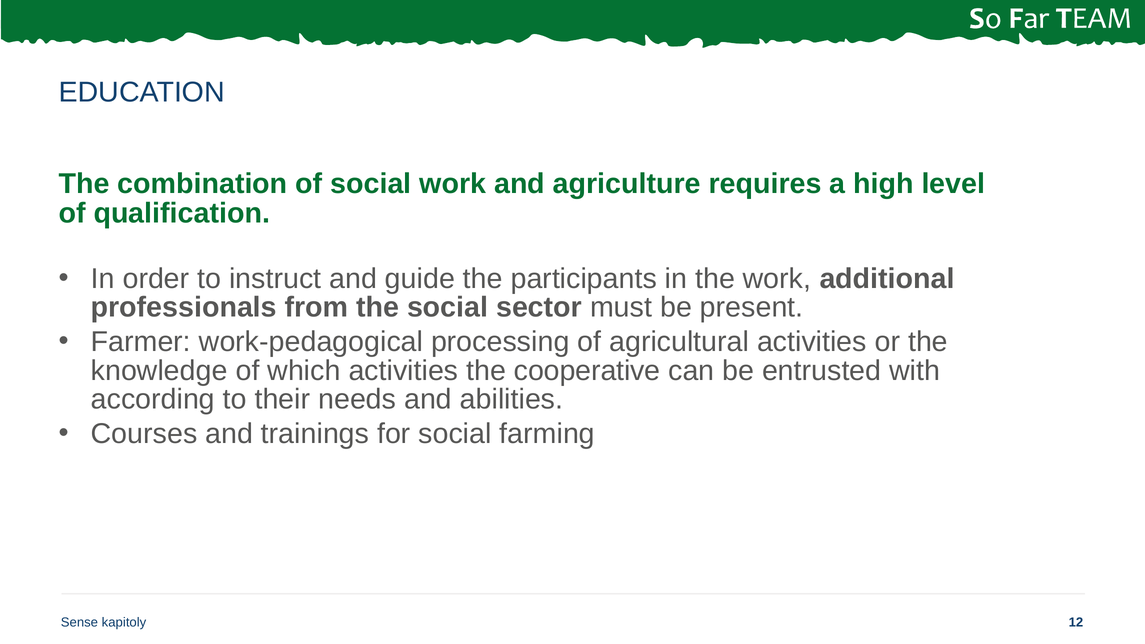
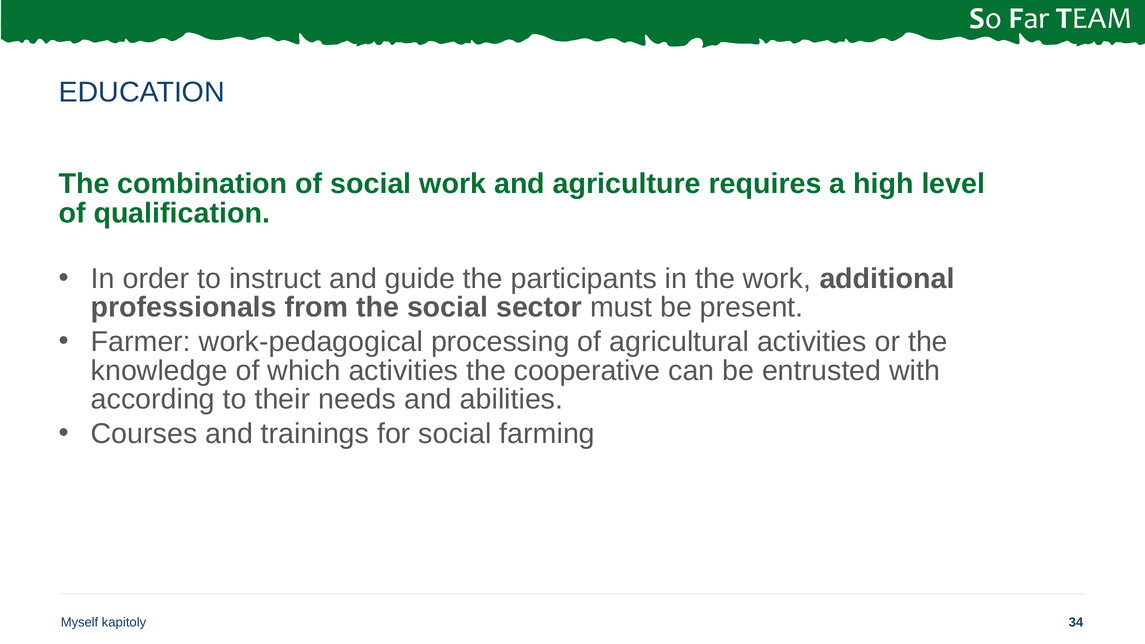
Sense: Sense -> Myself (79, 622)
12: 12 -> 34 (1076, 622)
